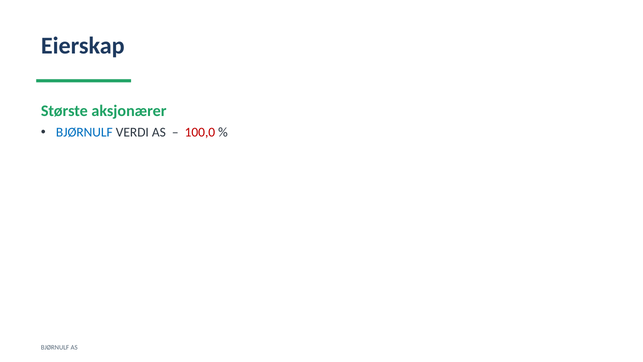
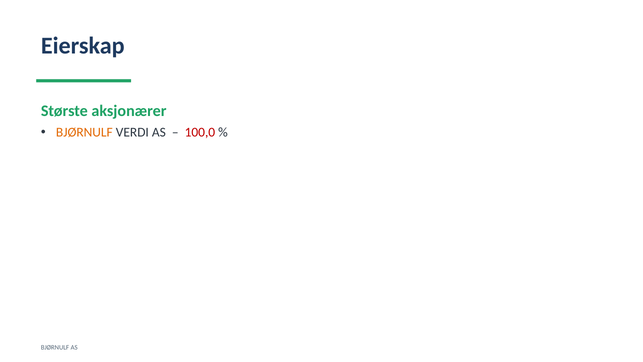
BJØRNULF colour: blue -> orange (84, 132)
